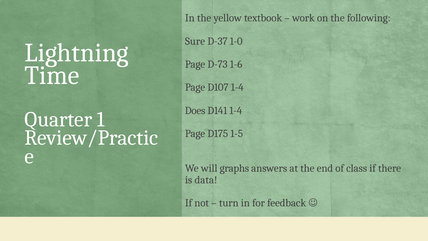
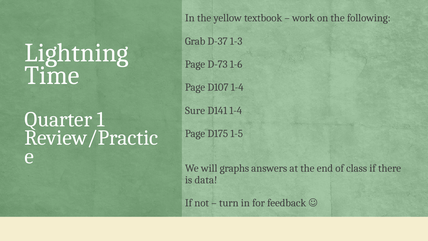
Sure: Sure -> Grab (195, 41)
1-0: 1-0 -> 1-3 (236, 41)
Does: Does -> Sure (195, 110)
